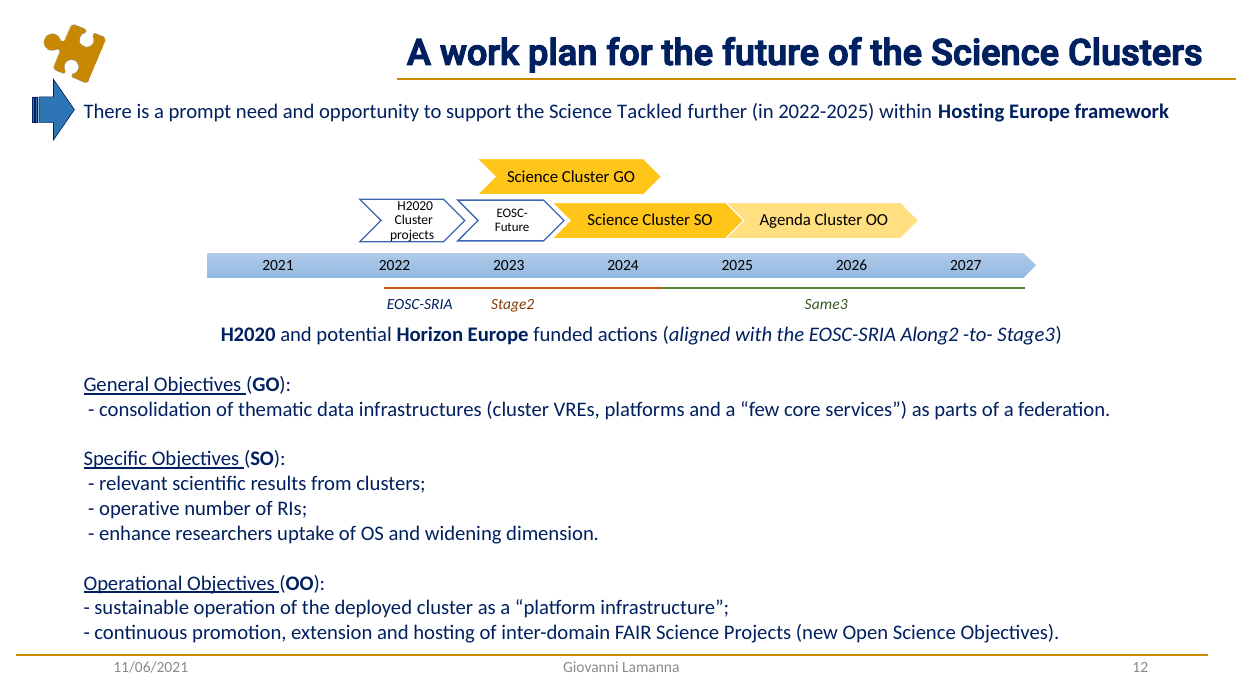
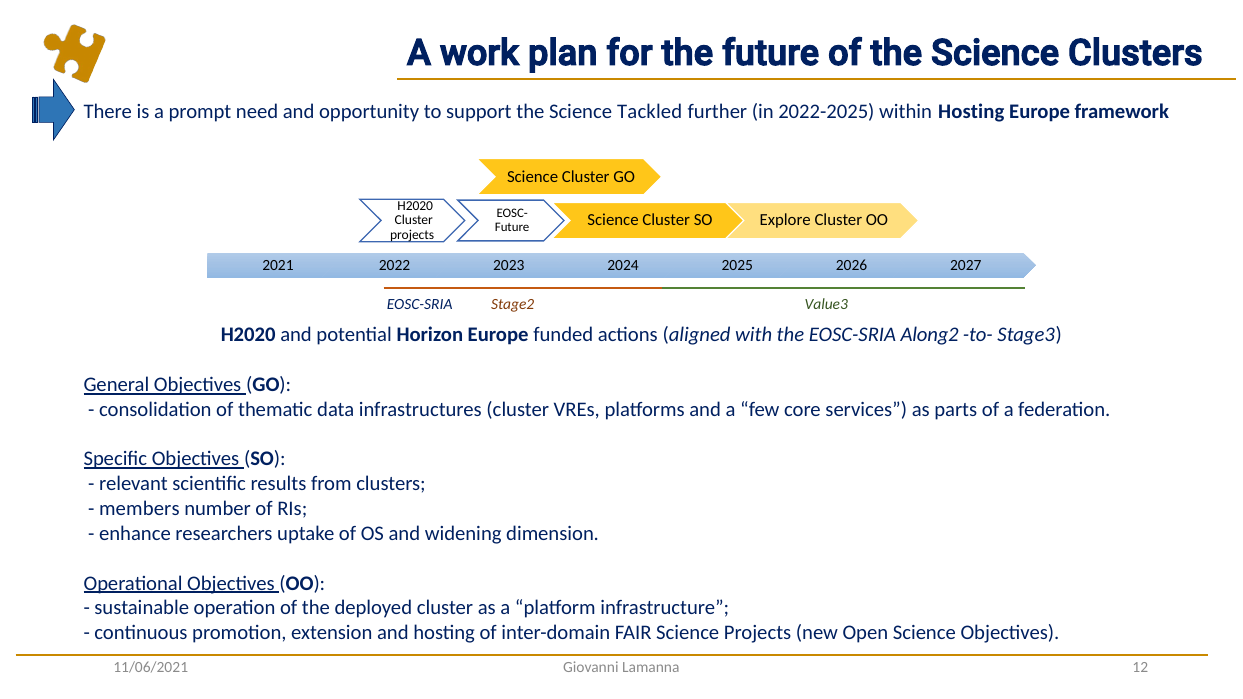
Agenda: Agenda -> Explore (785, 220)
Same3: Same3 -> Value3 (826, 304)
operative: operative -> members (139, 509)
